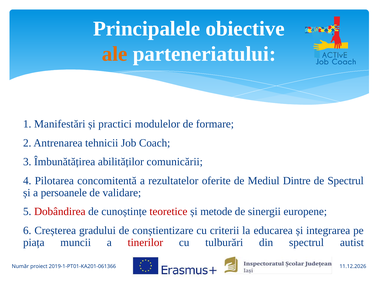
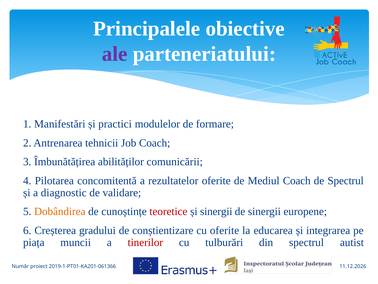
ale colour: orange -> purple (115, 54)
Mediul Dintre: Dintre -> Coach (297, 180)
persoanele: persoanele -> diagnostic (64, 192)
Dobândirea colour: red -> orange (60, 211)
și metode: metode -> sinergii (216, 211)
cu criterii: criterii -> oferite (225, 230)
